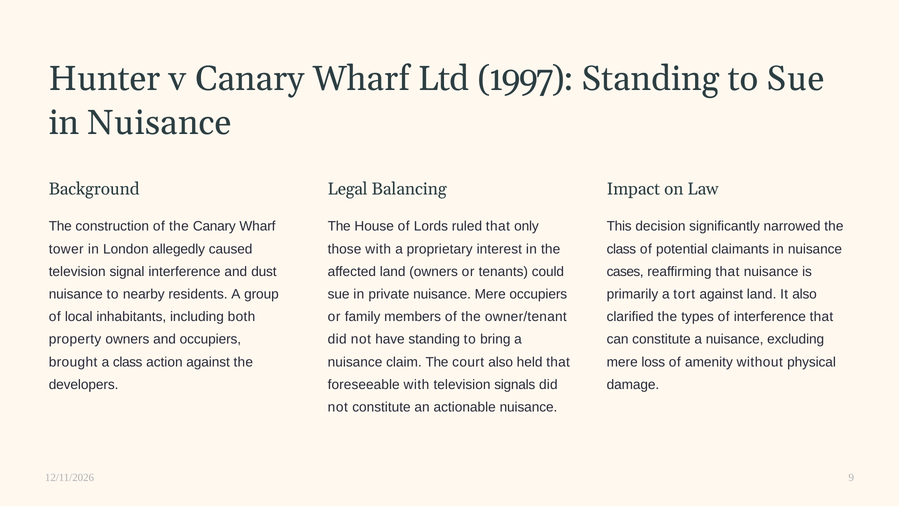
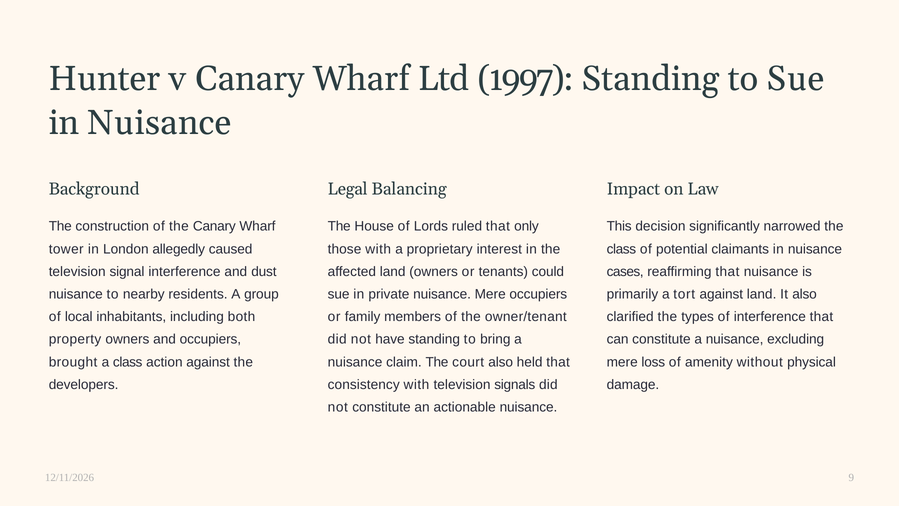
foreseeable: foreseeable -> consistency (364, 384)
